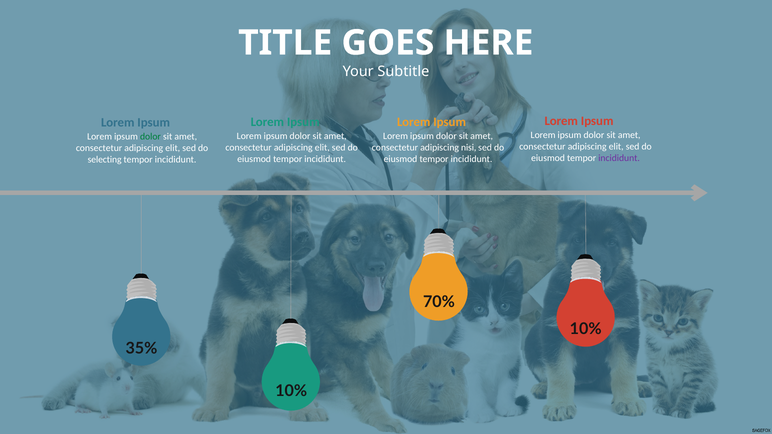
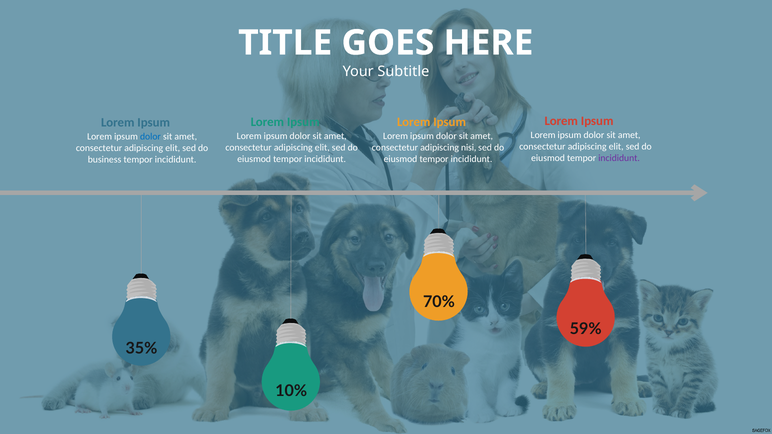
dolor colour: green -> blue (150, 136)
selecting: selecting -> business (105, 160)
10%: 10% -> 59% (586, 329)
